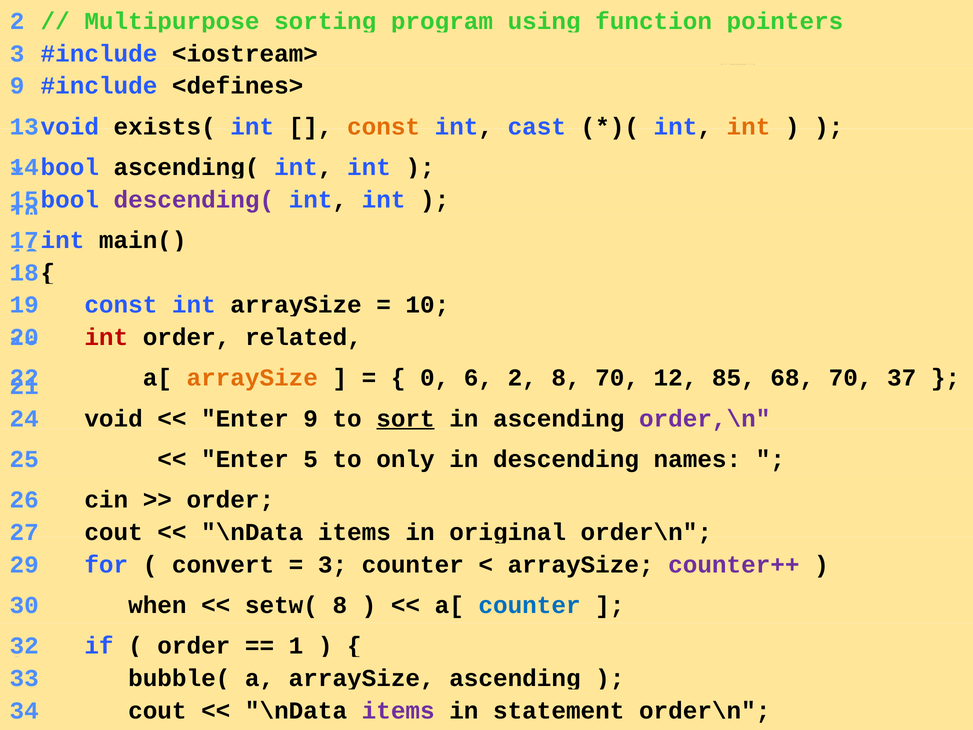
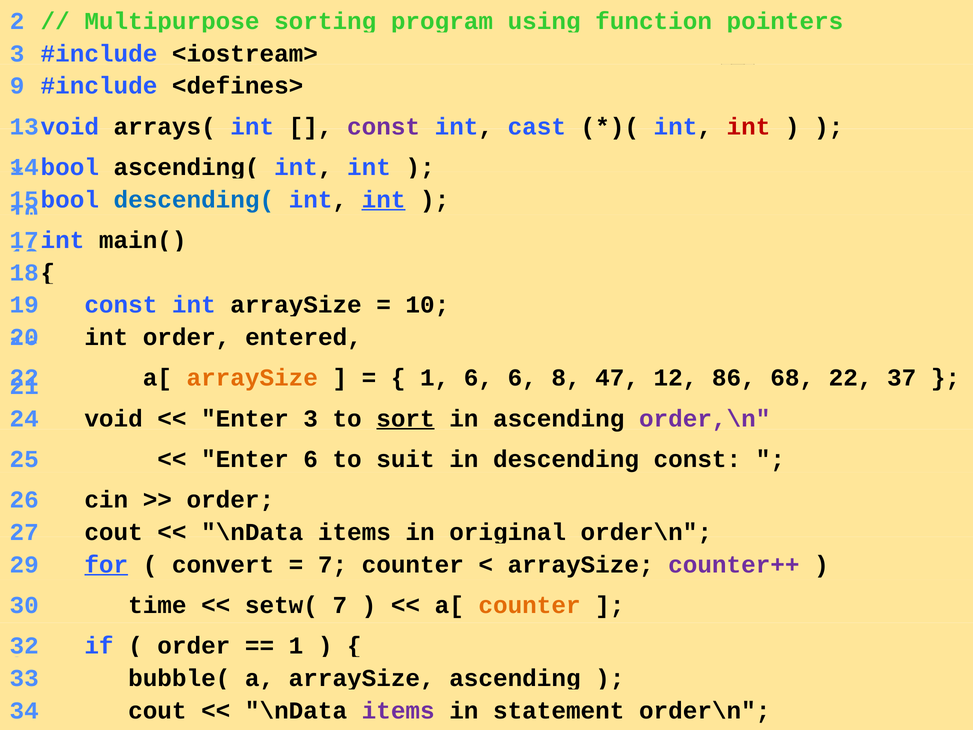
exists(: exists( -> arrays( (165, 126)
const colour: orange -> purple (384, 126)
int colour: orange -> red (748, 126)
descending( colour: purple -> blue (194, 199)
int underline: none -> present (384, 199)
int colour: red -> black (106, 337)
related: related -> entered (304, 337)
0: 0 -> 1 (435, 378)
6 2: 2 -> 6 (522, 378)
8 70: 70 -> 47 (617, 378)
85: 85 -> 86 (734, 378)
68 70: 70 -> 22 (851, 378)
Enter 9: 9 -> 3 (311, 418)
Enter 5: 5 -> 6 (311, 459)
only: only -> suit (405, 459)
descending names: names -> const (697, 459)
for underline: none -> present (106, 564)
3: 3 -> 7 (333, 564)
when: when -> time (157, 605)
setw( 8: 8 -> 7 (340, 605)
counter colour: blue -> orange (530, 605)
